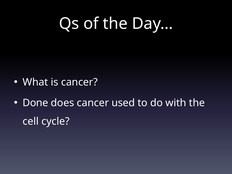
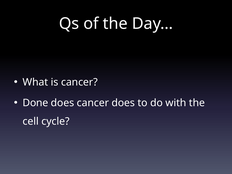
cancer used: used -> does (123, 103)
